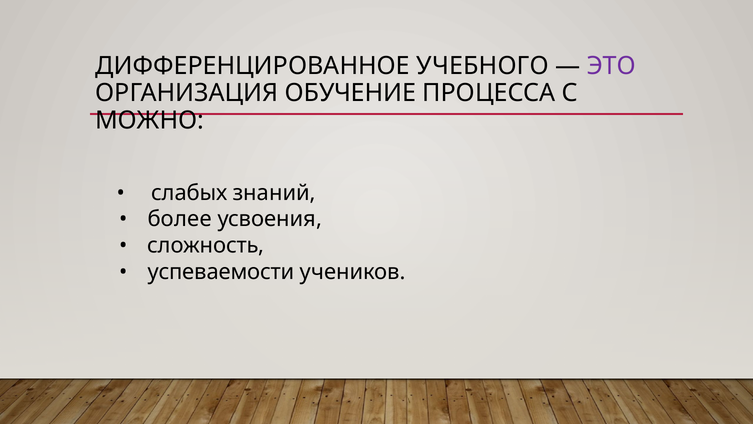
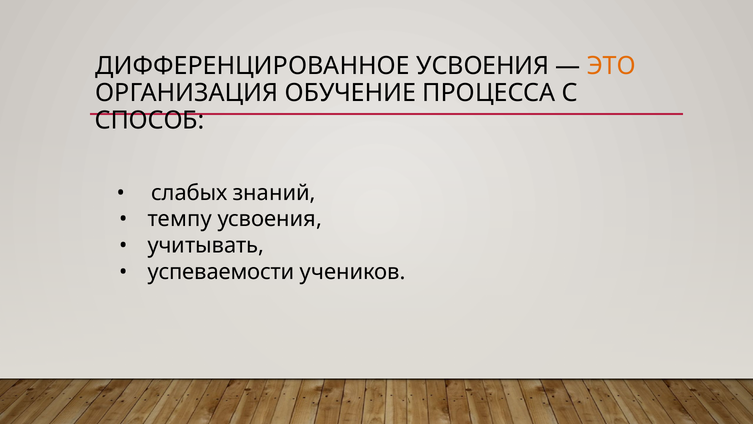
ДИФФЕРЕНЦИРОВАННОЕ УЧЕБНОГО: УЧЕБНОГО -> УСВОЕНИЯ (483, 66)
ЭТО colour: purple -> orange (611, 66)
МОЖНО: МОЖНО -> СПОСОБ (150, 120)
более: более -> темпу (180, 219)
сложность: сложность -> учитывать (206, 245)
